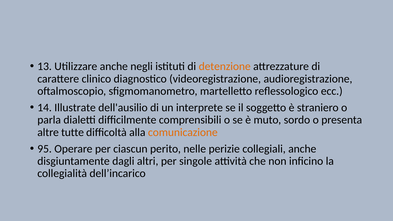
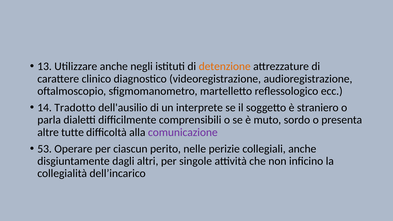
Illustrate: Illustrate -> Tradotto (75, 108)
comunicazione colour: orange -> purple (183, 132)
95: 95 -> 53 (45, 149)
